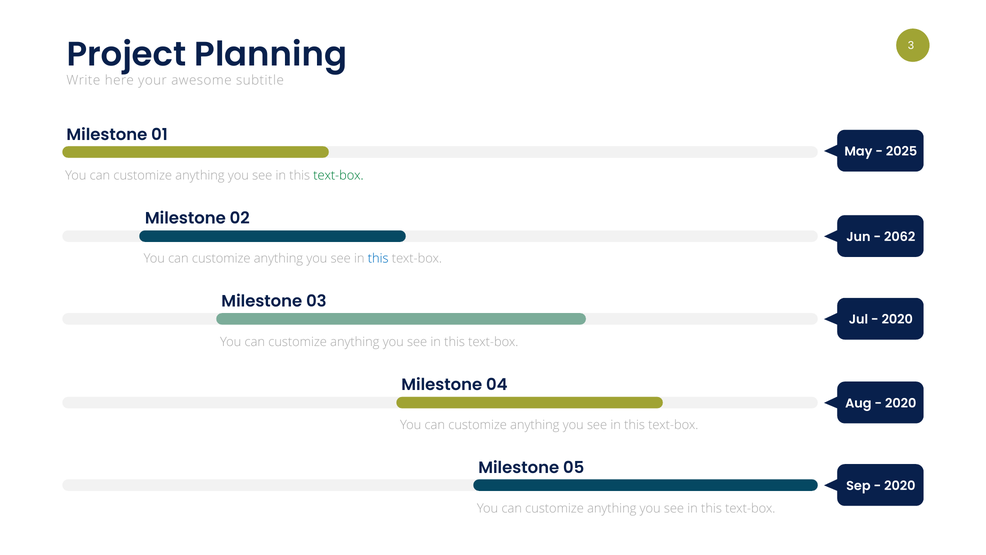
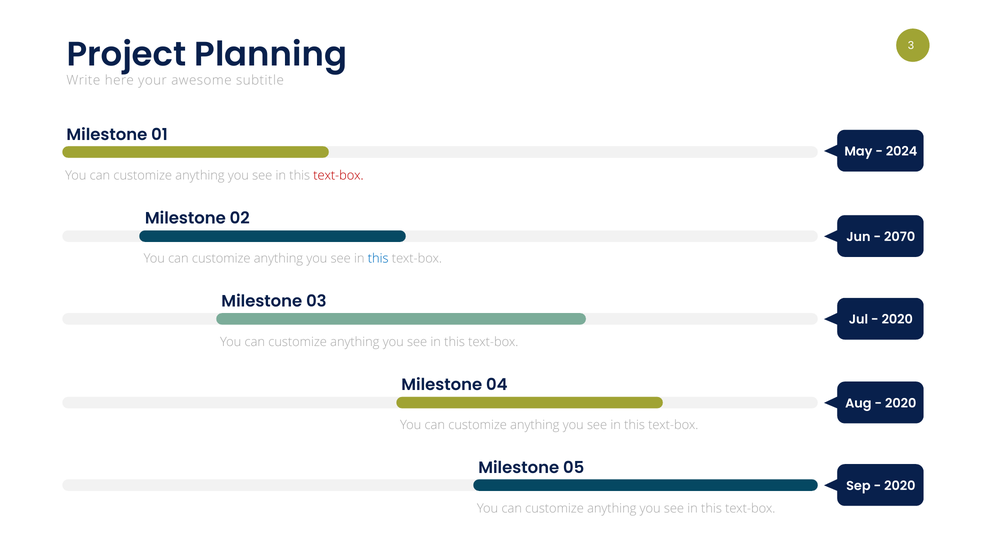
2025: 2025 -> 2024 (902, 152)
text-box colour: green -> red (338, 175)
2062: 2062 -> 2070 (900, 237)
